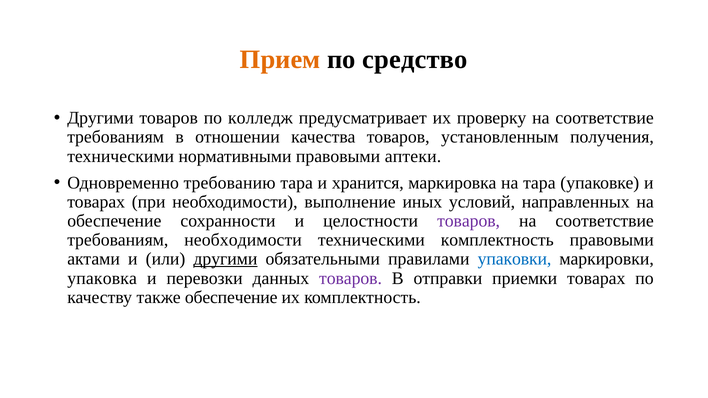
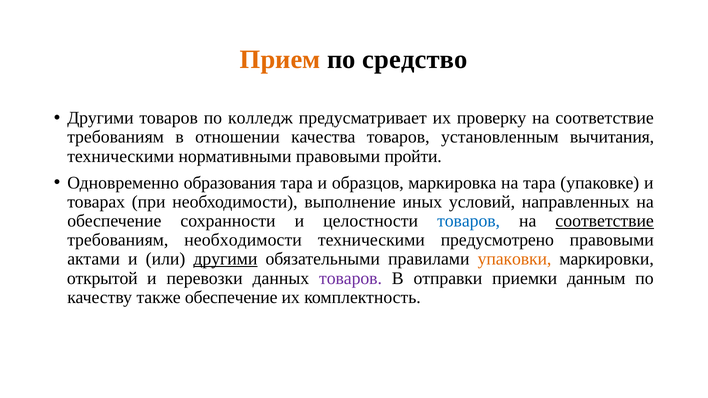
получения: получения -> вычитания (612, 137)
аптеки: аптеки -> пройти (413, 156)
требованию: требованию -> образования (230, 183)
хранится: хранится -> образцов (368, 183)
товаров colour: purple -> blue (469, 221)
соответствие underline: none -> present (605, 221)
техническими комплектность: комплектность -> предусмотрено (497, 240)
упаковки colour: blue -> orange (515, 259)
упаковка: упаковка -> открытой (102, 278)
приемки товарах: товарах -> данным (596, 278)
